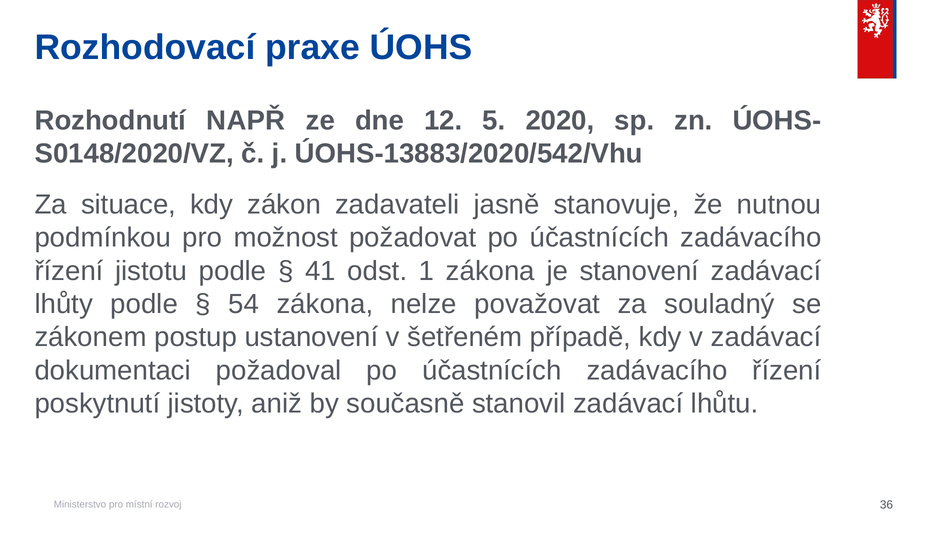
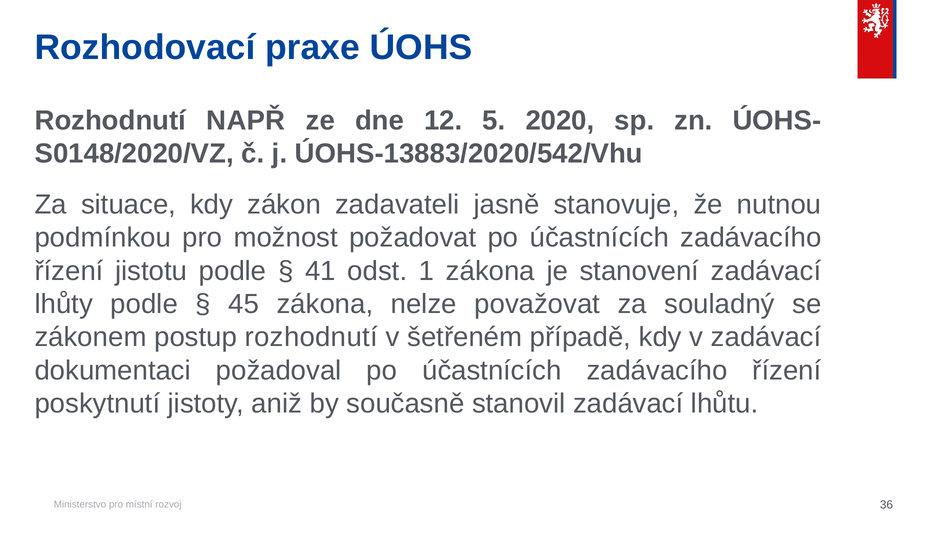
54: 54 -> 45 (244, 304)
postup ustanovení: ustanovení -> rozhodnutí (311, 337)
